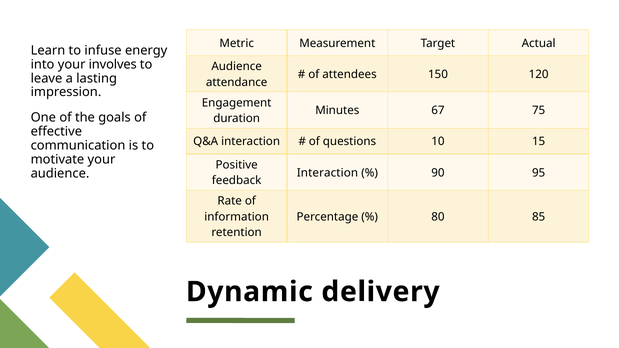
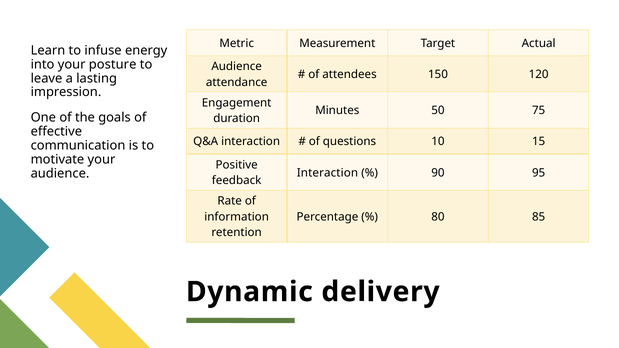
involves: involves -> posture (113, 64)
67: 67 -> 50 (438, 111)
